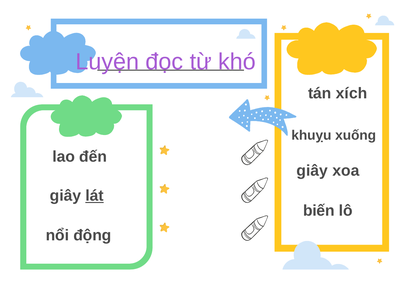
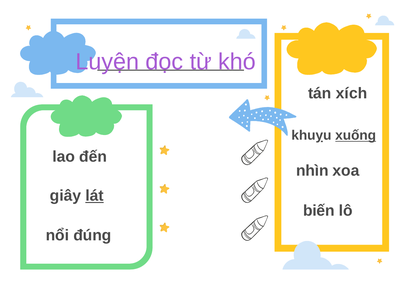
xuống underline: none -> present (356, 135)
giây: giây -> nhìn (312, 171)
động: động -> đúng (92, 236)
